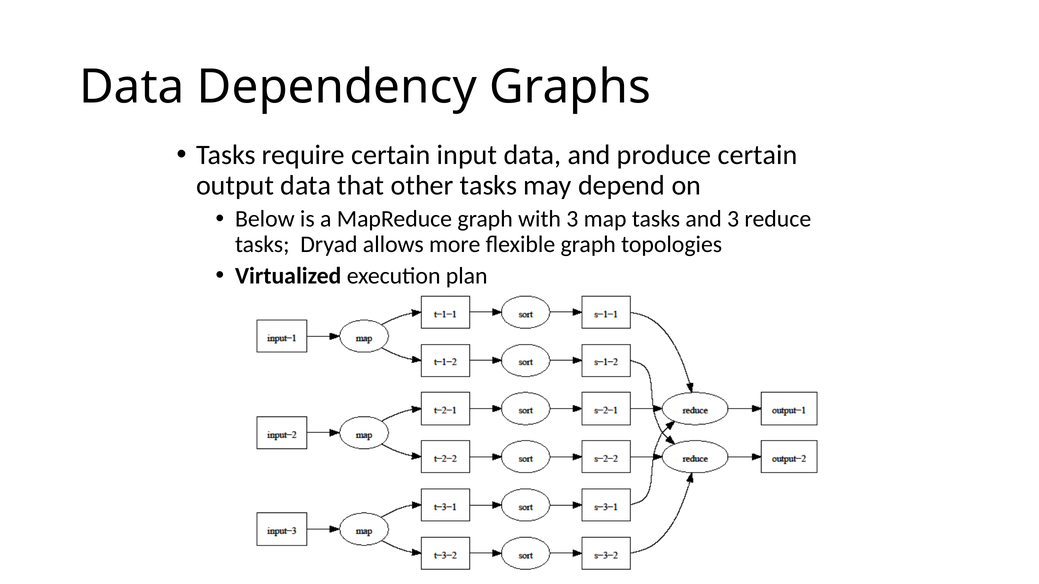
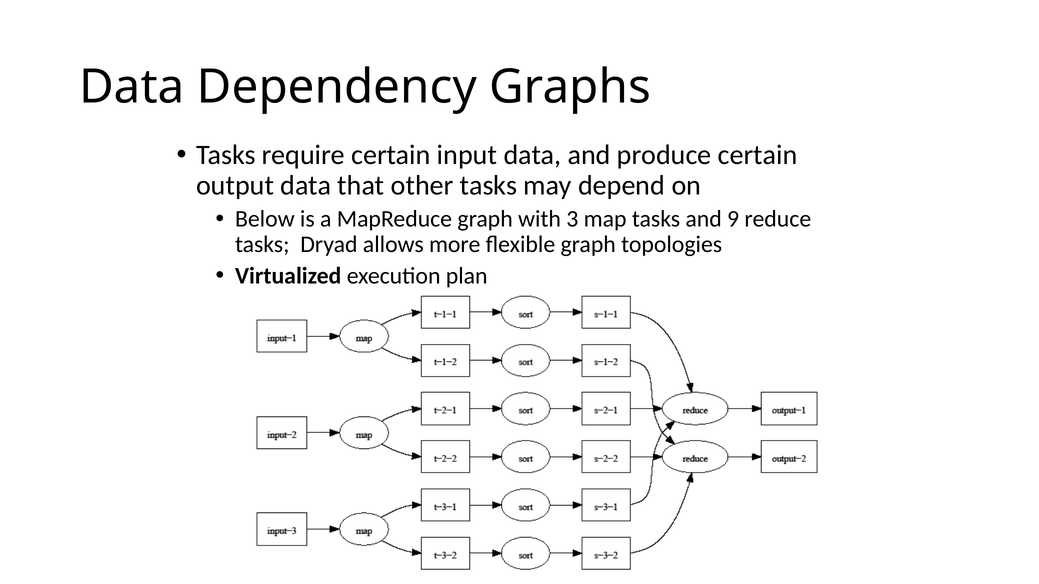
and 3: 3 -> 9 (733, 219)
